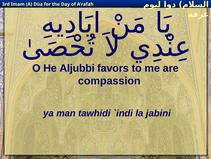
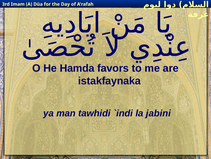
Aljubbi: Aljubbi -> Hamda (77, 68)
compassion: compassion -> istakfaynaka (109, 81)
